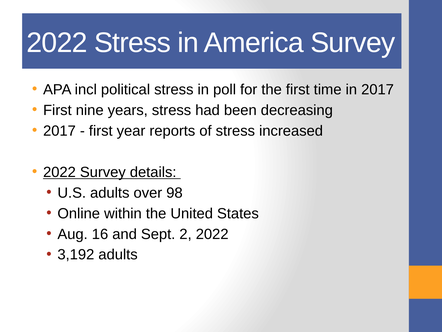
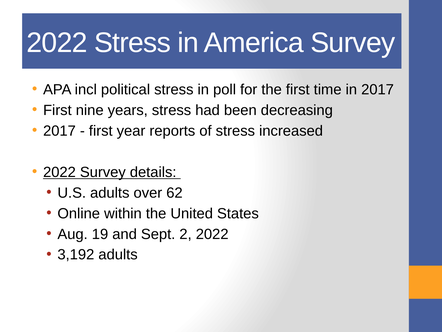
98: 98 -> 62 (174, 193)
16: 16 -> 19 (100, 234)
